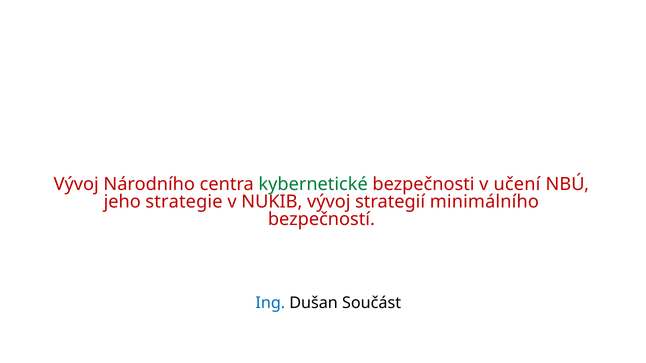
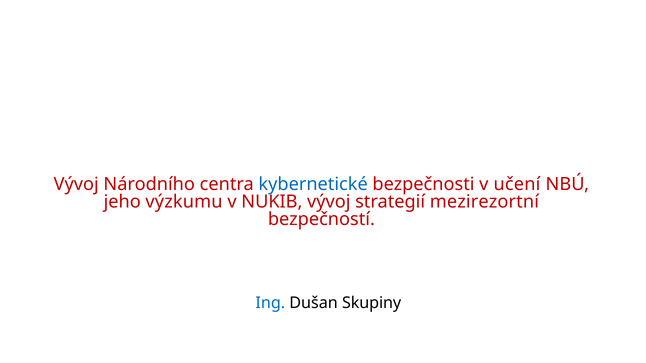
kybernetické colour: green -> blue (313, 184)
strategie: strategie -> výzkumu (184, 202)
minimálního: minimálního -> mezirezortní (484, 202)
Součást: Součást -> Skupiny (372, 303)
